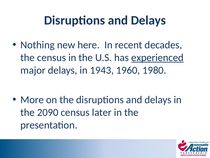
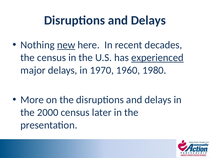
new underline: none -> present (66, 45)
1943: 1943 -> 1970 (102, 70)
2090: 2090 -> 2000 (48, 112)
